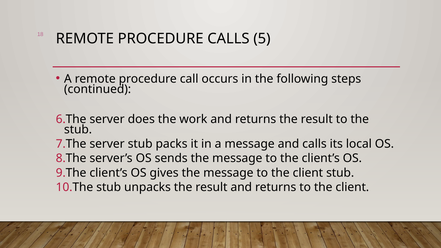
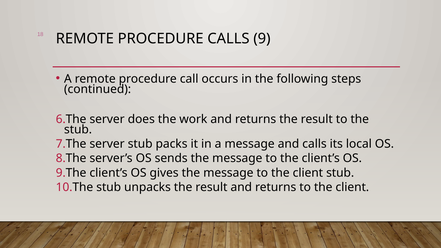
5: 5 -> 9 (262, 39)
